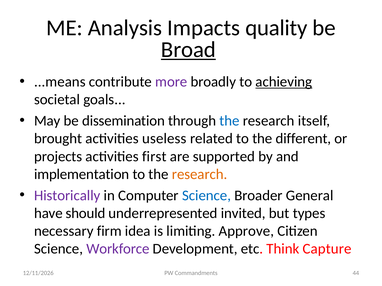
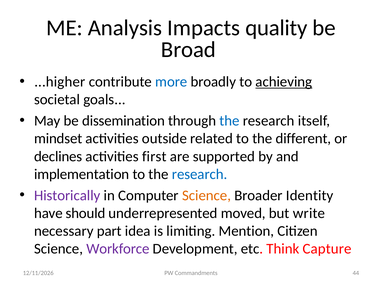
Broad underline: present -> none (188, 50)
...means: ...means -> ...higher (60, 82)
more colour: purple -> blue (171, 82)
brought: brought -> mindset (58, 139)
useless: useless -> outside (164, 139)
projects: projects -> declines (58, 157)
research colour: orange -> blue (200, 174)
Science colour: blue -> orange (207, 196)
General: General -> Identity (310, 196)
invited: invited -> moved (243, 214)
types: types -> write (309, 214)
firm: firm -> part (109, 231)
Approve: Approve -> Mention (246, 231)
